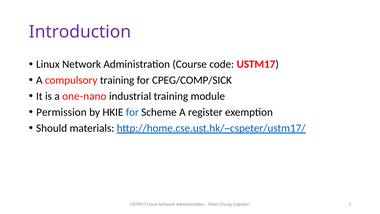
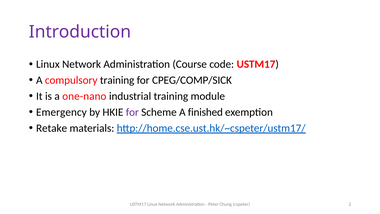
Permission: Permission -> Emergency (61, 112)
for colour: blue -> purple (132, 112)
register: register -> finished (205, 112)
Should: Should -> Retake (52, 128)
